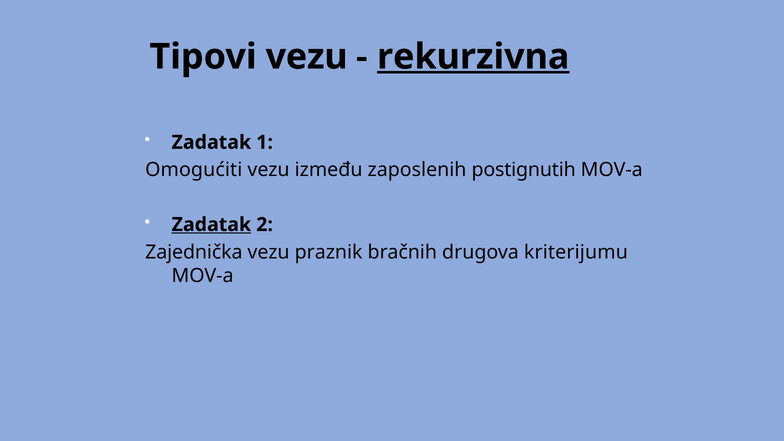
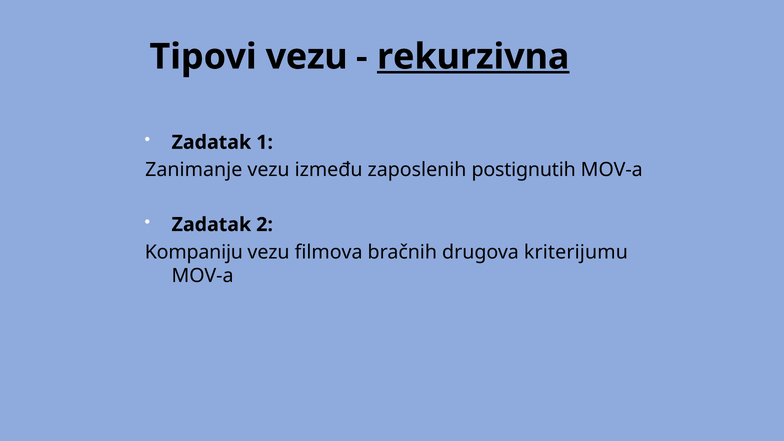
Omogućiti: Omogućiti -> Zanimanje (194, 170)
Zadatak underline: present -> none (211, 225)
Zajednička: Zajednička -> Kompaniju (194, 252)
praznik: praznik -> filmova (329, 252)
